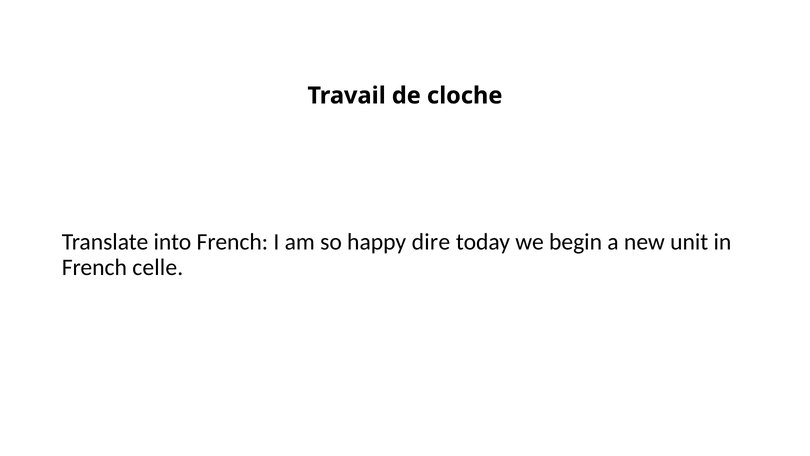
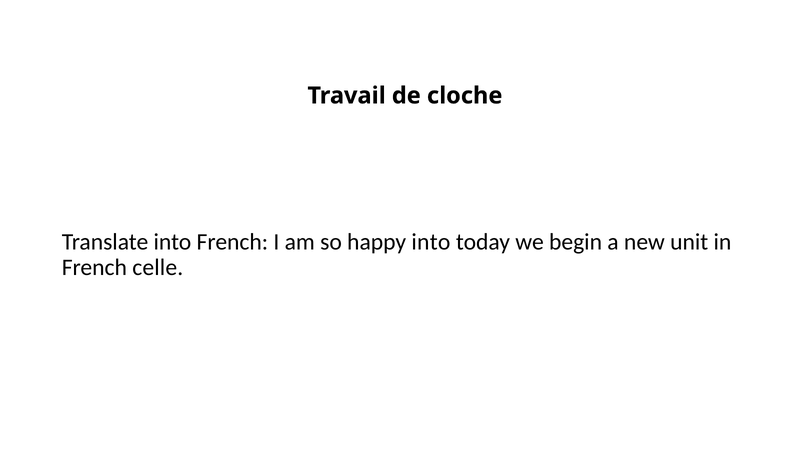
happy dire: dire -> into (431, 242)
